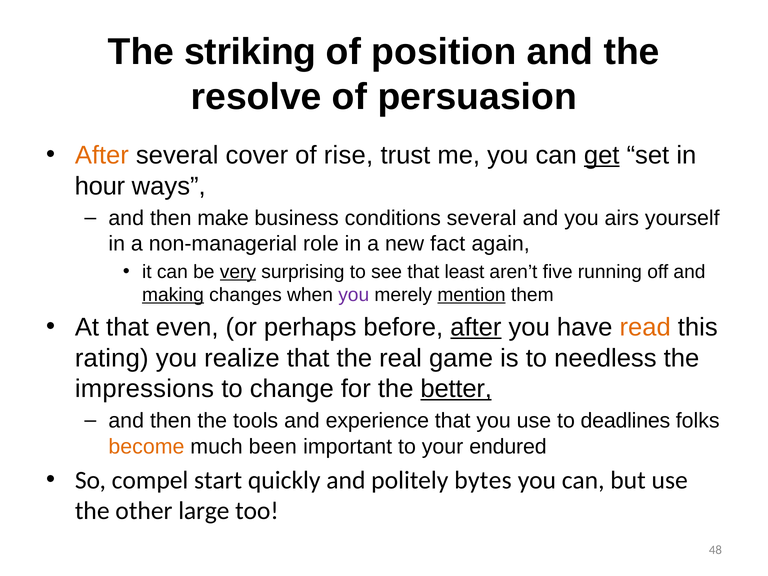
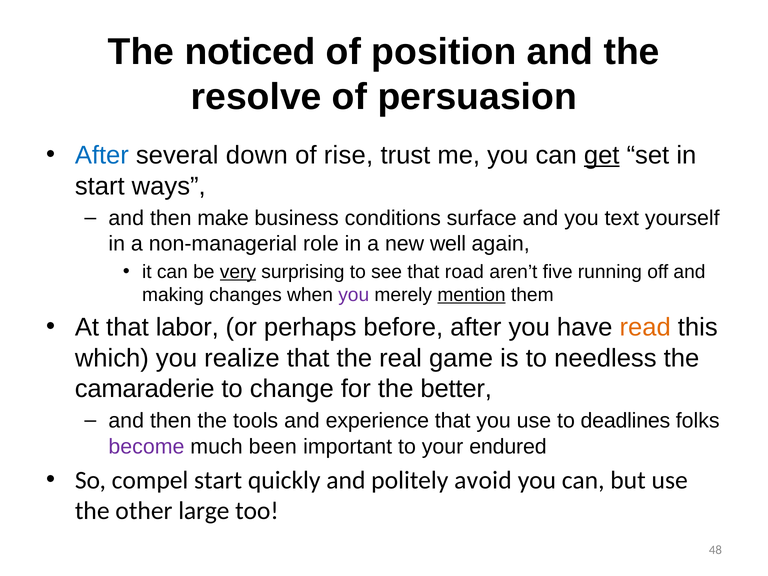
striking: striking -> noticed (250, 52)
After colour: orange -> blue (102, 155)
cover: cover -> down (257, 155)
hour: hour -> start (100, 186)
conditions several: several -> surface (482, 218)
airs: airs -> text (622, 218)
fact: fact -> well (448, 244)
least: least -> road (464, 272)
making underline: present -> none (173, 295)
even: even -> labor (187, 327)
after underline: present -> none (476, 327)
rating: rating -> which (112, 358)
impressions: impressions -> camaraderie (145, 389)
better underline: present -> none (456, 389)
become colour: orange -> purple (146, 447)
bytes: bytes -> avoid (483, 480)
